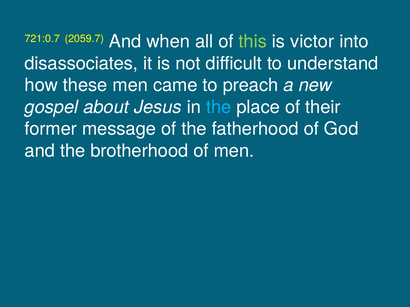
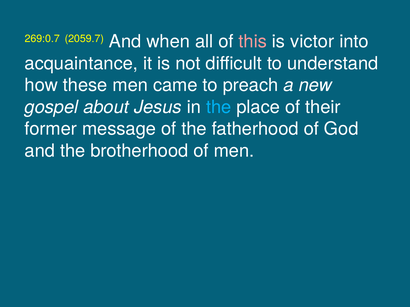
721:0.7: 721:0.7 -> 269:0.7 (42, 39)
this colour: light green -> pink (253, 42)
disassociates: disassociates -> acquaintance (81, 63)
